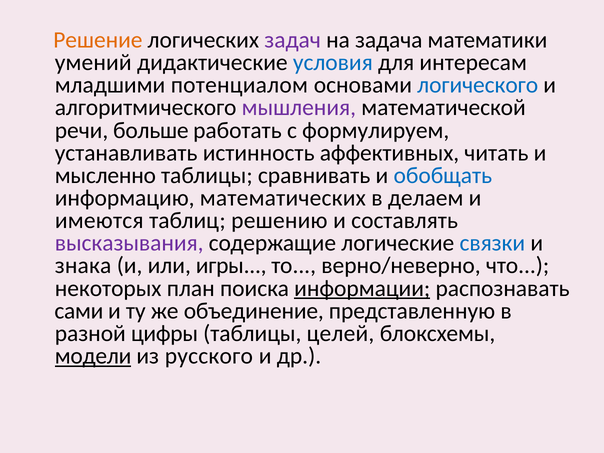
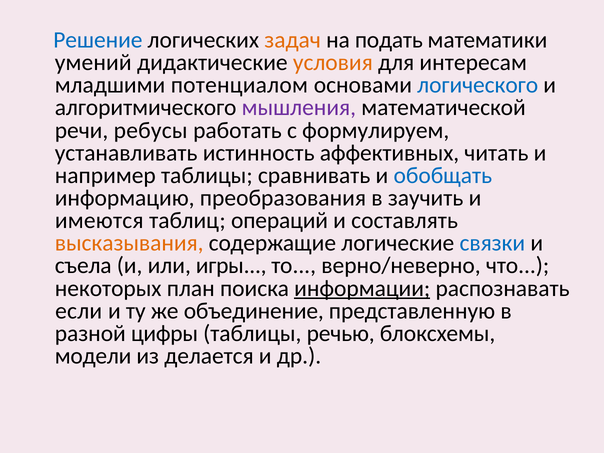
Решение colour: orange -> blue (98, 40)
задач colour: purple -> orange (293, 40)
задача: задача -> подать (389, 40)
условия colour: blue -> orange (333, 63)
больше: больше -> ребусы (151, 130)
мысленно: мысленно -> например (105, 175)
математических: математических -> преобразования (283, 198)
делаем: делаем -> заучить (426, 198)
решению: решению -> операций (280, 221)
высказывания colour: purple -> orange (129, 243)
знака: знака -> съела (83, 266)
сами: сами -> если (79, 311)
целей: целей -> речью (341, 333)
модели underline: present -> none (93, 356)
русского: русского -> делается (209, 356)
